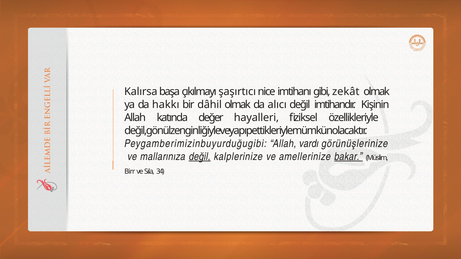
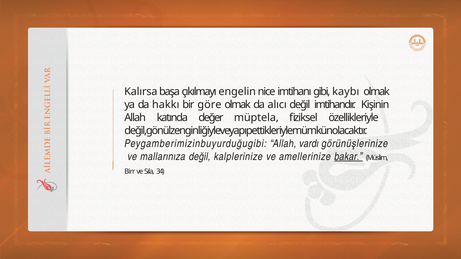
şaşırtıcı: şaşırtıcı -> engelin (237, 92)
zekât: zekât -> kaybı (346, 92)
dâhil: dâhil -> göre (209, 105)
hayalleri: hayalleri -> müptela (256, 118)
değil underline: present -> none (200, 157)
